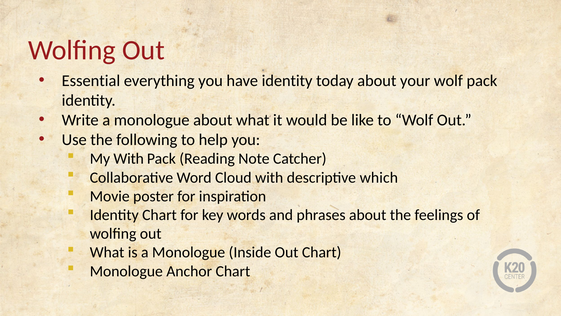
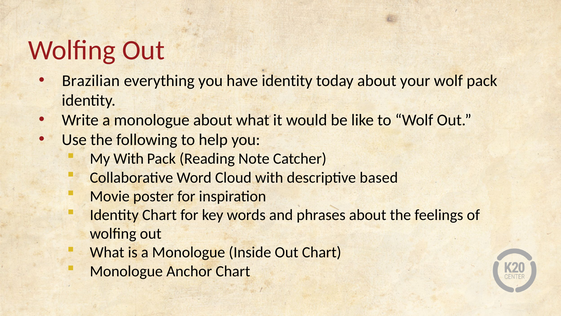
Essential: Essential -> Brazilian (91, 81)
which: which -> based (379, 177)
